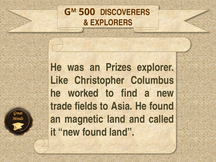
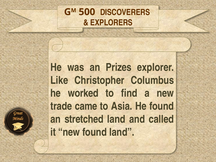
fields: fields -> came (86, 106)
magnetic: magnetic -> stretched (84, 119)
